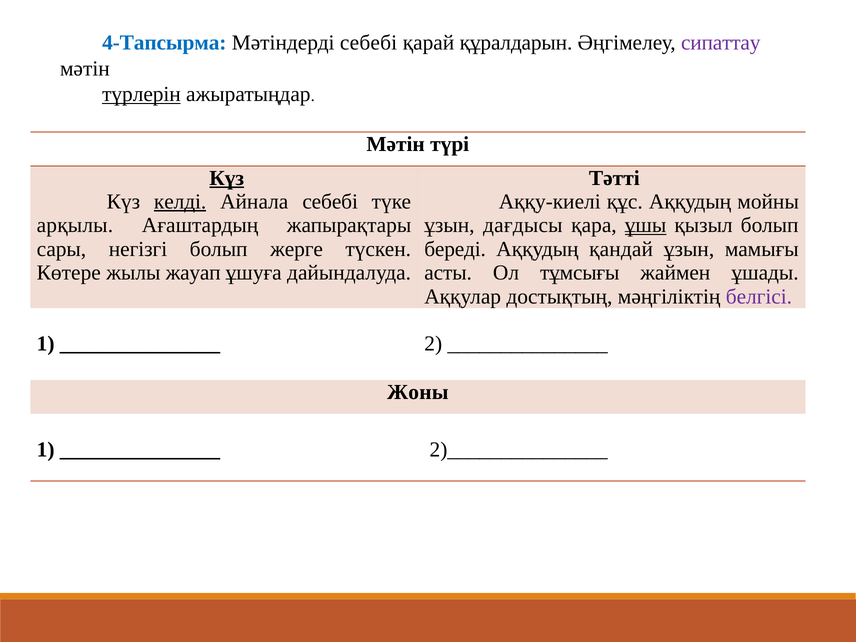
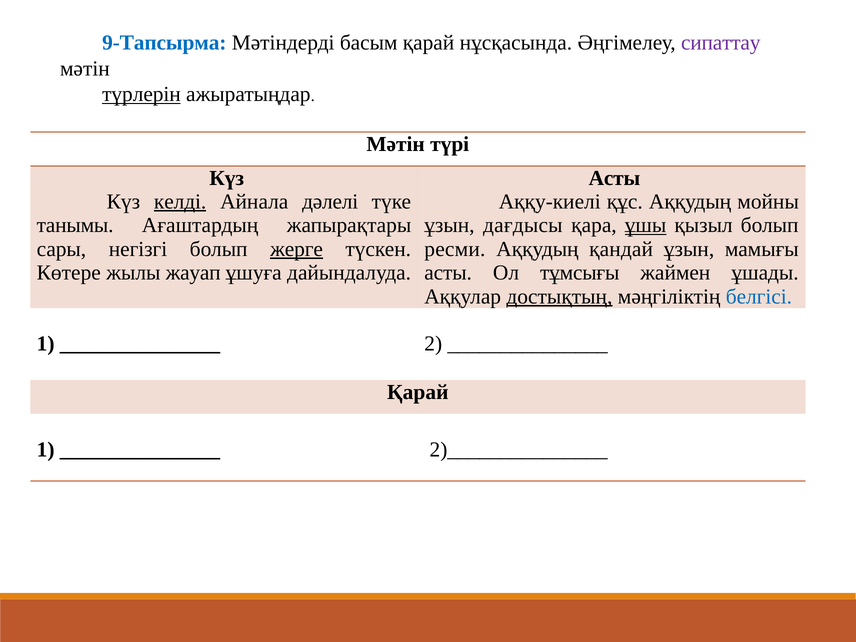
4-Тапсырма: 4-Тапсырма -> 9-Тапсырма (164, 43)
Мәтіндерді себебі: себебі -> басым (369, 43)
құралдарын: құралдарын -> нұсқасында (516, 43)
Күз underline: present -> none (227, 178)
Тәтті: Тәтті -> Асты (614, 178)
Айнала себебі: себебі -> дәлелі (330, 202)
арқылы: арқылы -> танымы (75, 225)
жерге underline: none -> present (297, 249)
береді: береді -> ресми (455, 249)
достықтың underline: none -> present (559, 296)
белгісі colour: purple -> blue (759, 296)
Жоны: Жоны -> Қарай (418, 392)
